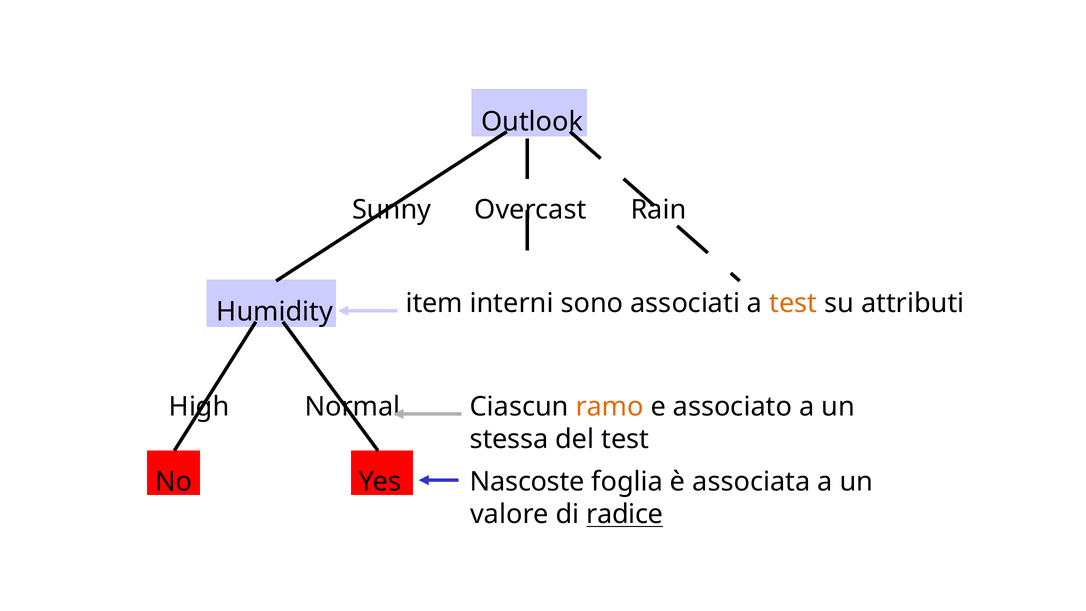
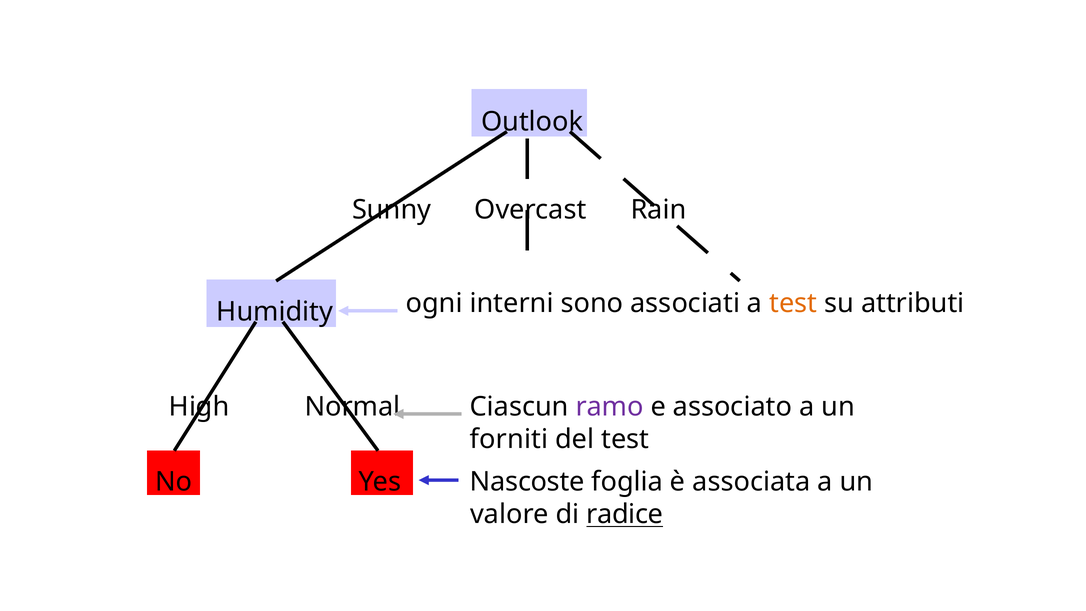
item: item -> ogni (434, 303)
ramo colour: orange -> purple (610, 407)
stessa: stessa -> forniti (509, 439)
